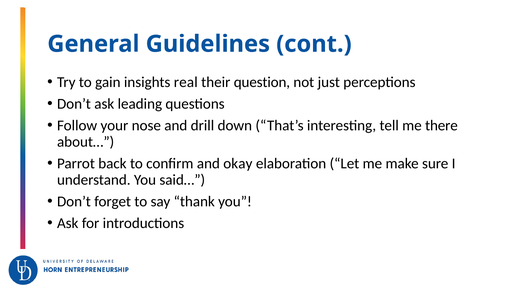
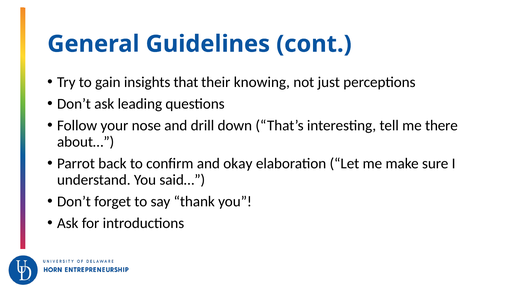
real: real -> that (186, 82)
question: question -> knowing (262, 82)
